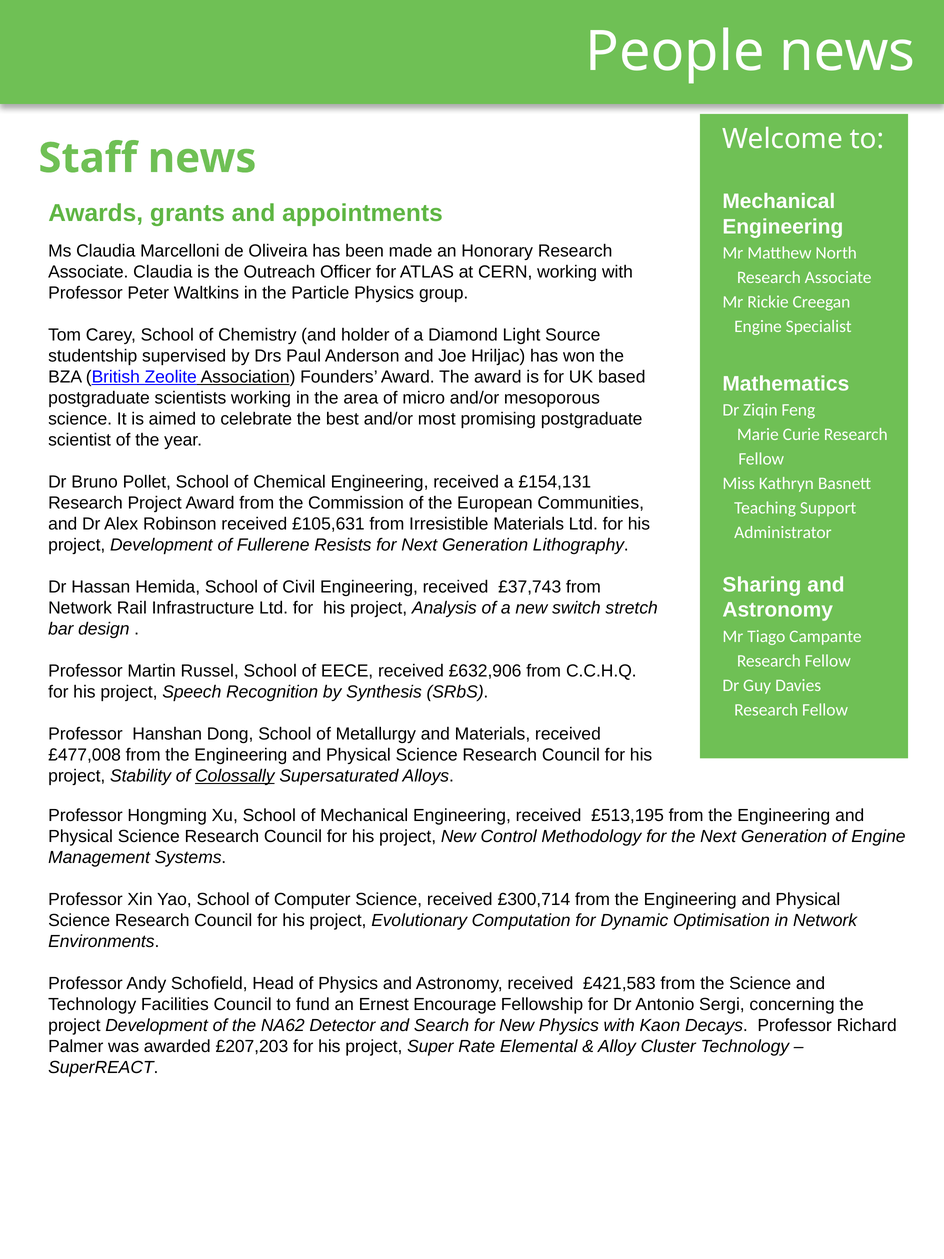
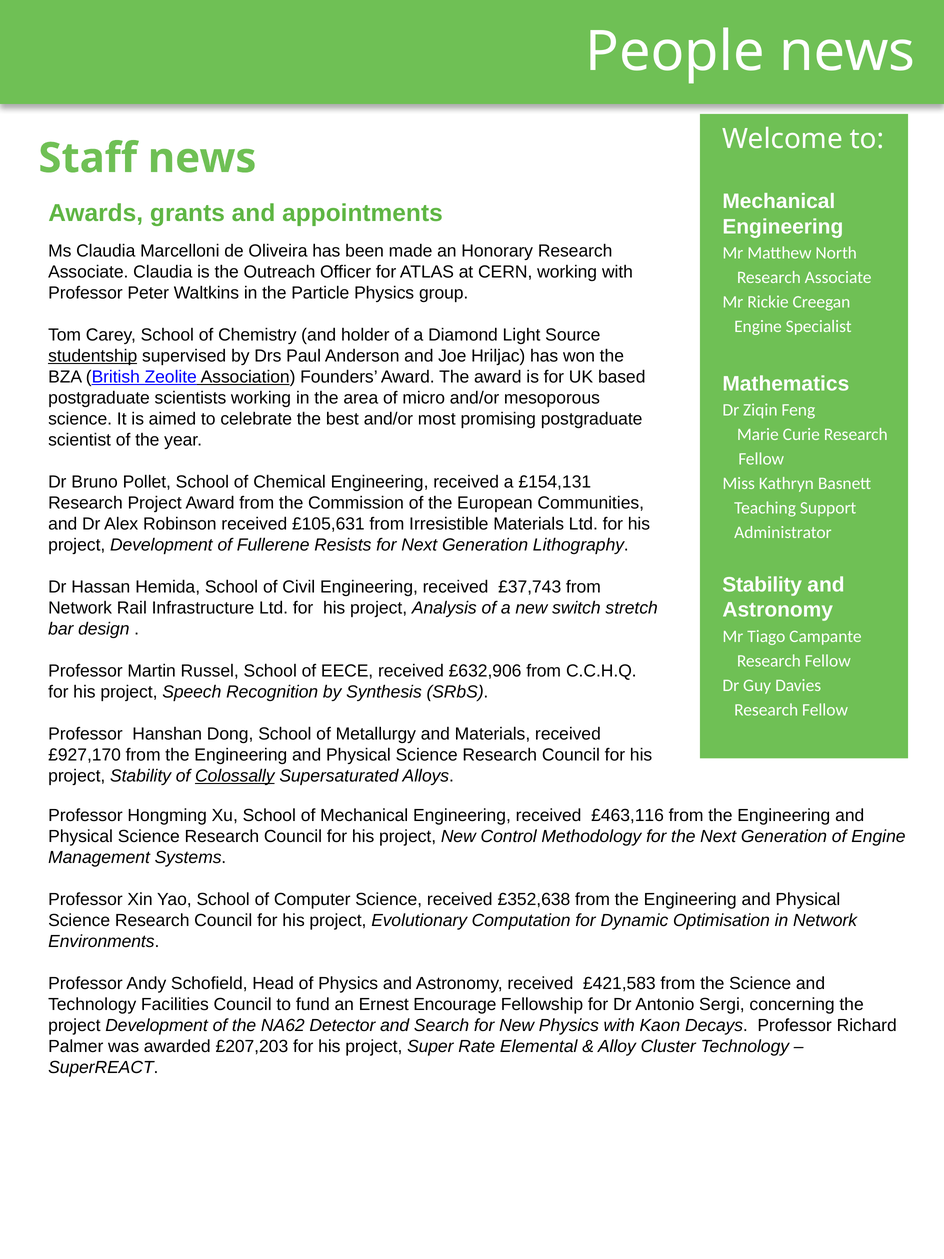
studentship underline: none -> present (93, 356)
Sharing: Sharing -> Stability (762, 585)
£477,008: £477,008 -> £927,170 (85, 755)
£513,195: £513,195 -> £463,116 (628, 815)
£300,714: £300,714 -> £352,638 (534, 899)
